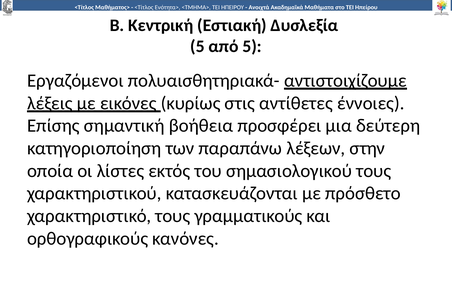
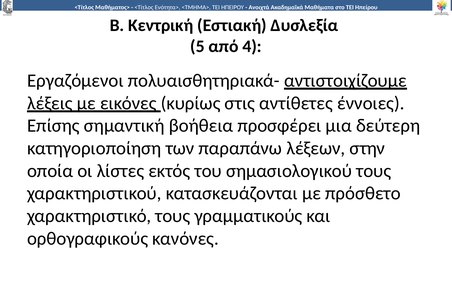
από 5: 5 -> 4 (252, 47)
